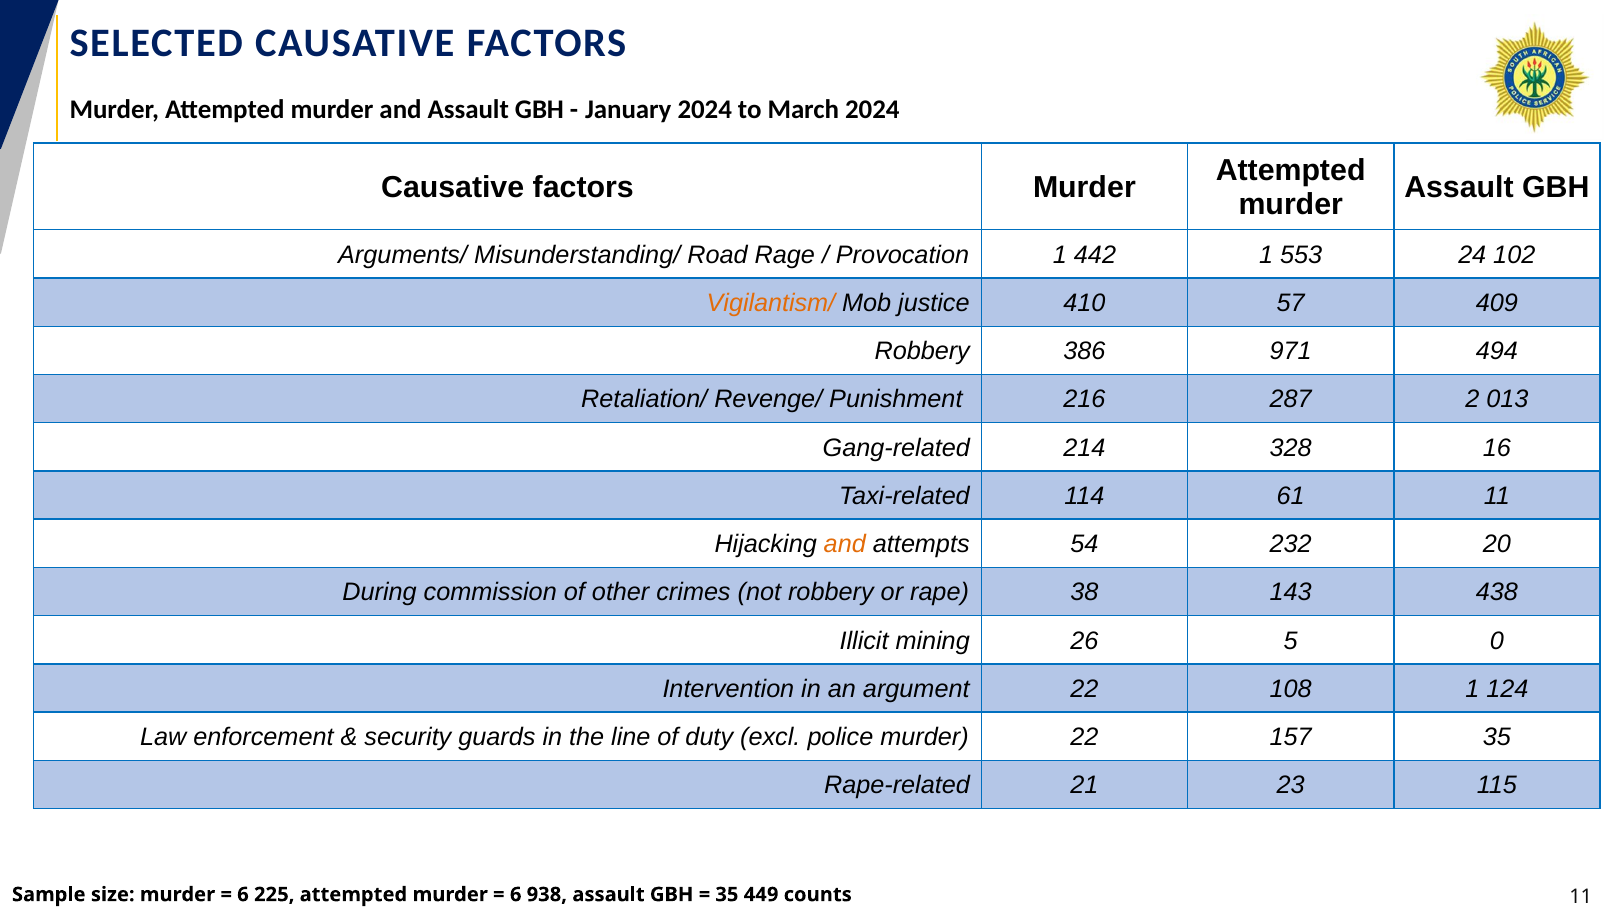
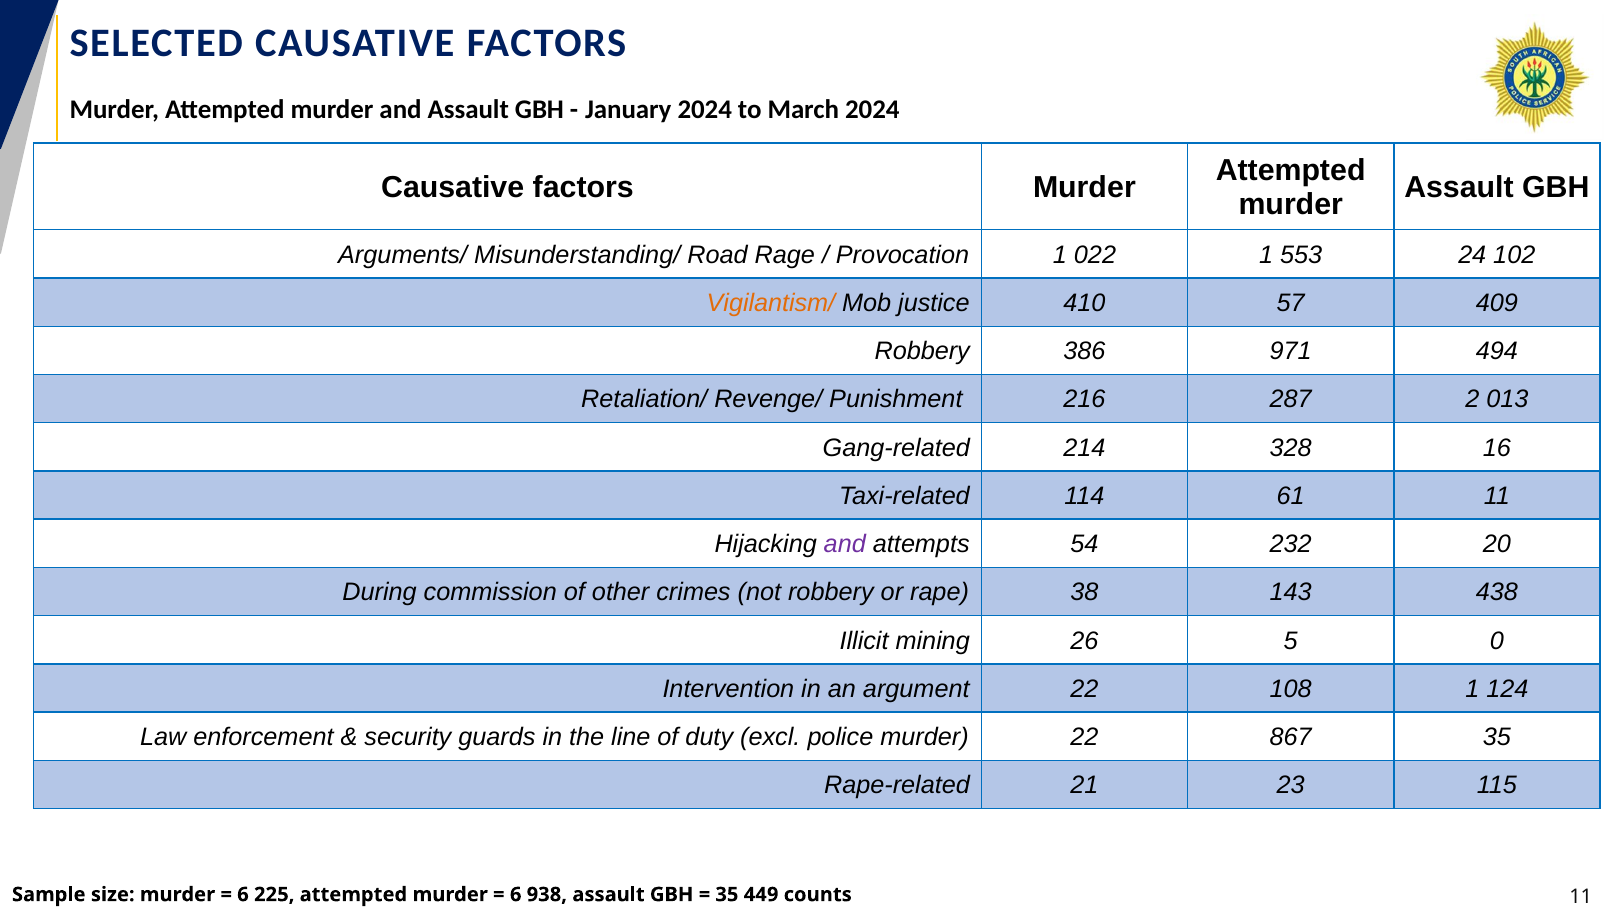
442: 442 -> 022 (1095, 255)
and colour: orange -> purple (845, 545)
157: 157 -> 867 (1291, 738)
